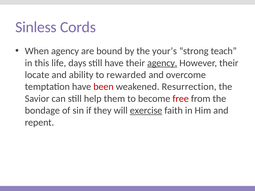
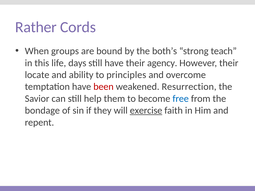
Sinless: Sinless -> Rather (36, 27)
When agency: agency -> groups (65, 51)
your’s: your’s -> both’s (165, 51)
agency underline: present -> none (162, 63)
rewarded: rewarded -> principles (126, 75)
free colour: red -> blue (181, 99)
